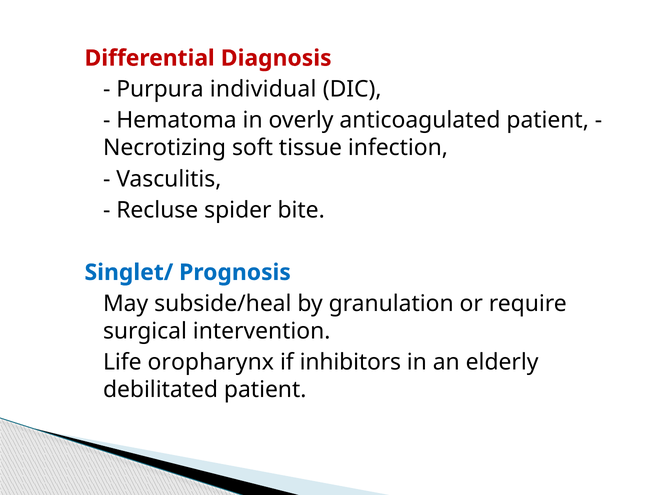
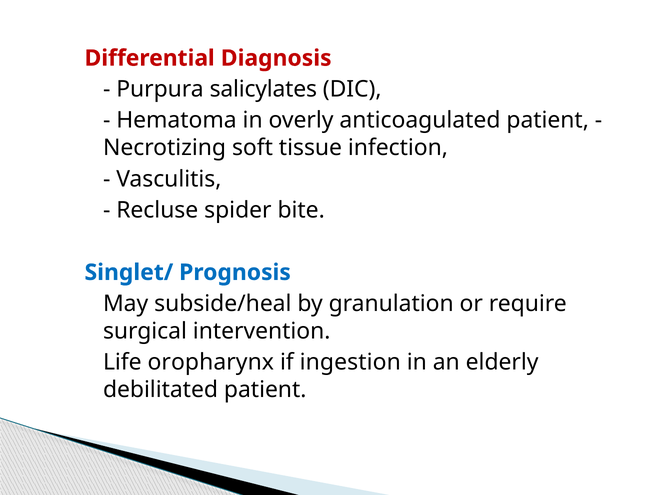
individual: individual -> salicylates (263, 89)
inhibitors: inhibitors -> ingestion (350, 362)
